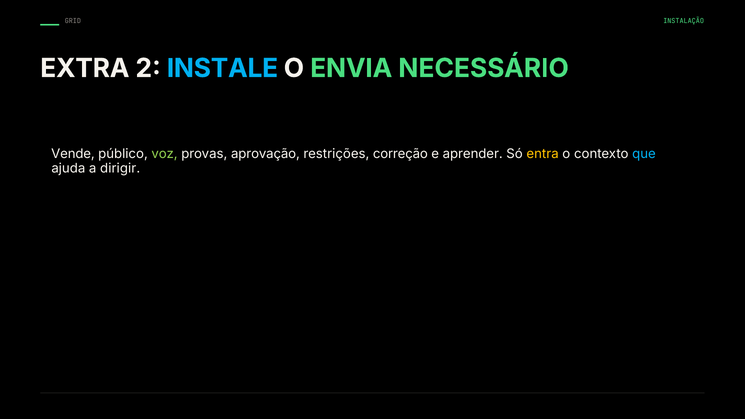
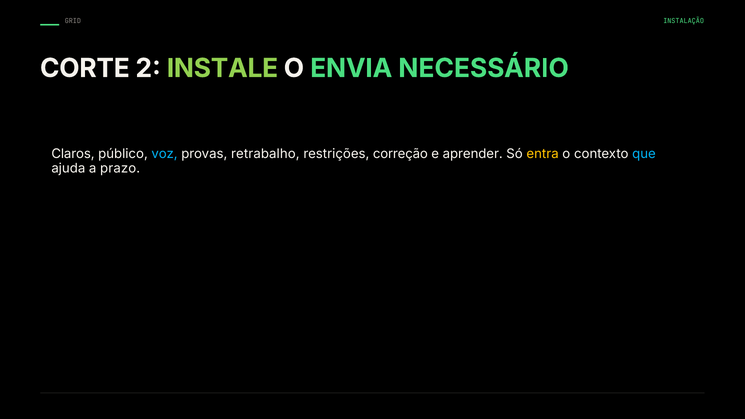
EXTRA: EXTRA -> CORTE (85, 68)
INSTALE colour: light blue -> light green (222, 68)
Vende: Vende -> Claros (73, 154)
voz colour: light green -> light blue (165, 154)
aprovação: aprovação -> retrabalho (265, 154)
dirigir: dirigir -> prazo (120, 168)
